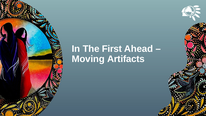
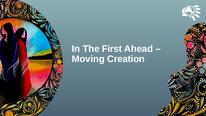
Artifacts: Artifacts -> Creation (126, 59)
